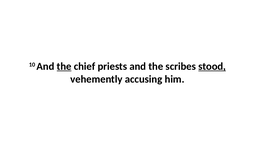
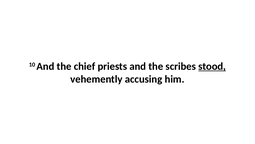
the underline: present -> none (64, 66)
